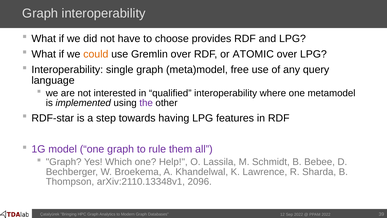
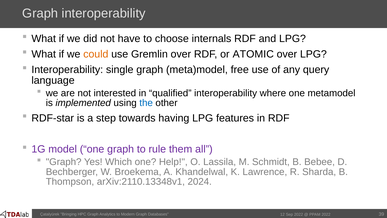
provides: provides -> internals (211, 39)
the colour: purple -> blue (146, 103)
2096: 2096 -> 2024 (200, 181)
